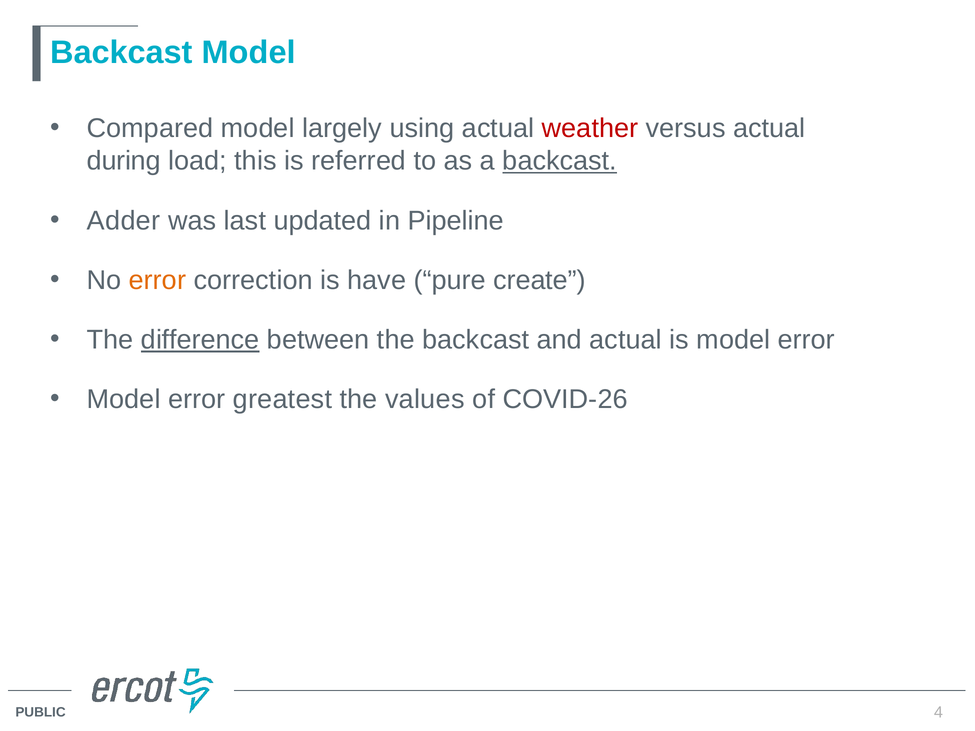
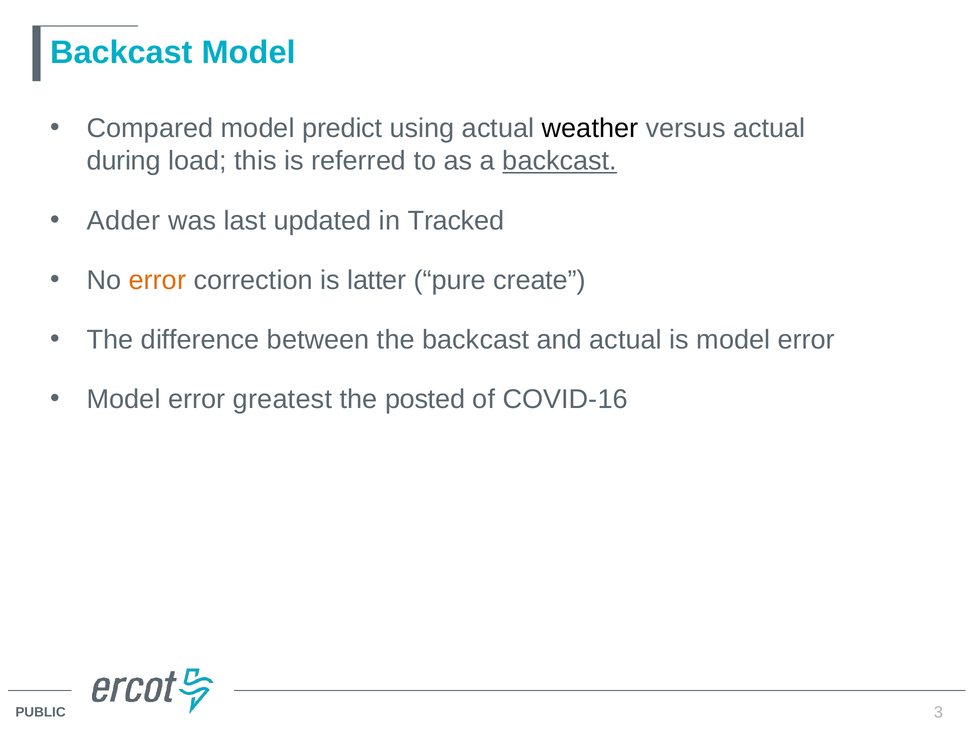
largely: largely -> predict (342, 129)
weather colour: red -> black (590, 129)
Pipeline: Pipeline -> Tracked (456, 221)
have: have -> latter (377, 280)
difference underline: present -> none (200, 340)
values: values -> posted (425, 400)
COVID-26: COVID-26 -> COVID-16 (565, 400)
4: 4 -> 3 (938, 712)
